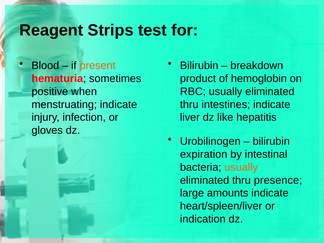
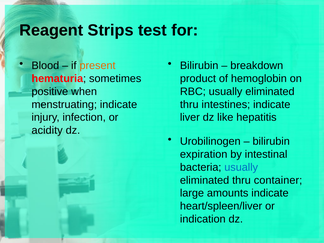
gloves: gloves -> acidity (47, 130)
usually colour: orange -> blue (241, 167)
presence: presence -> container (278, 180)
